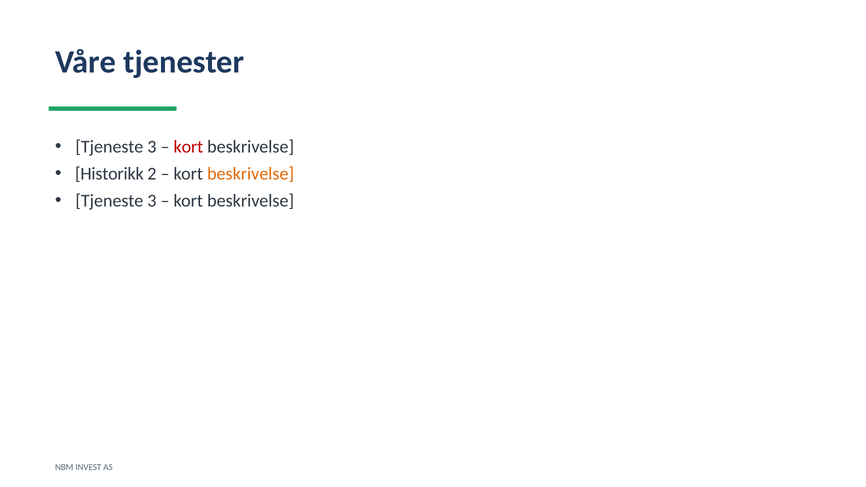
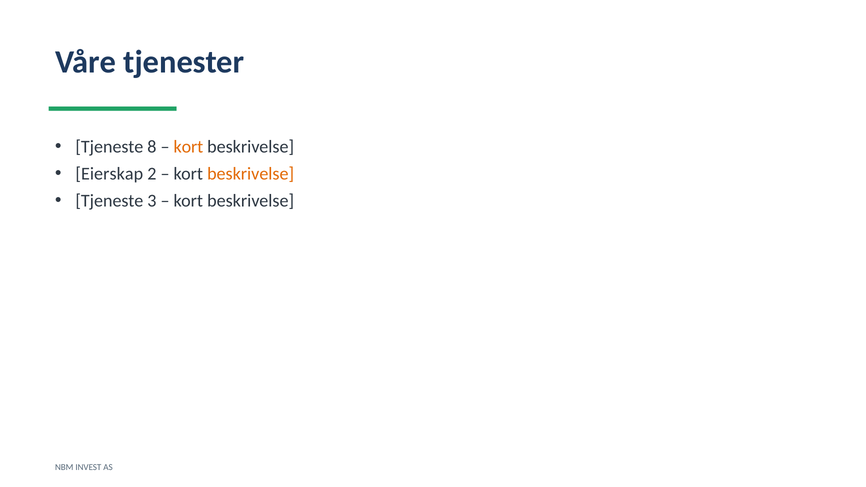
3: 3 -> 8 (152, 147)
kort colour: red -> orange (188, 147)
Historikk: Historikk -> Eierskap (109, 174)
